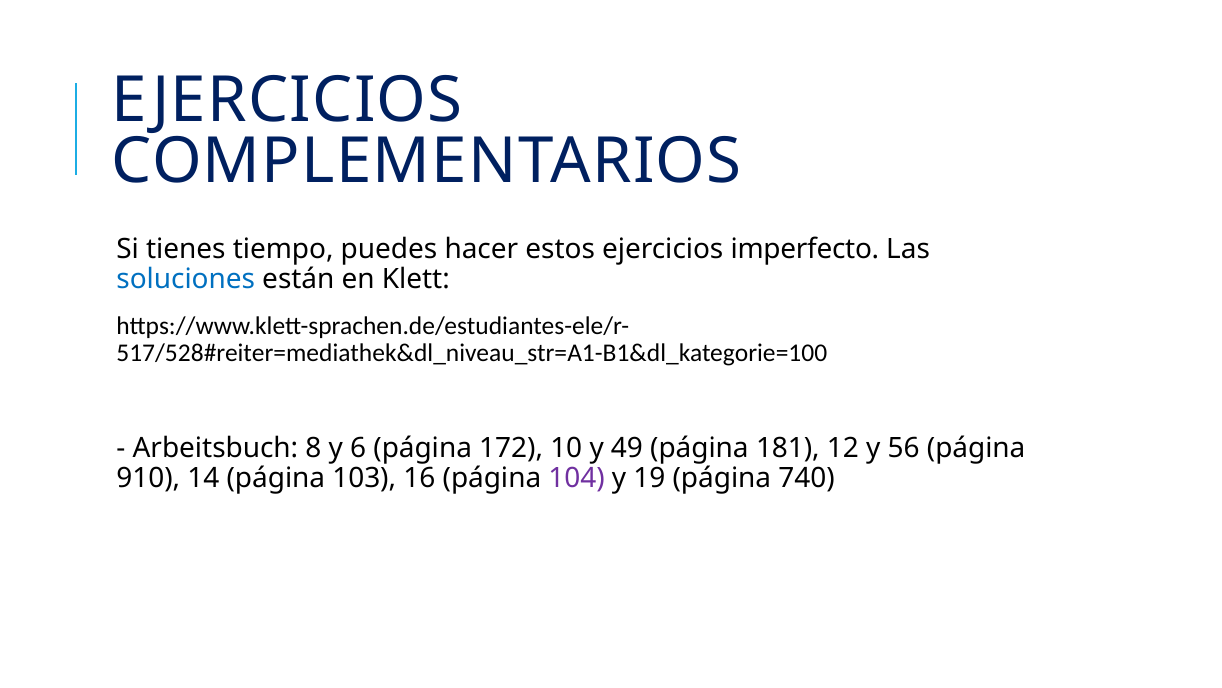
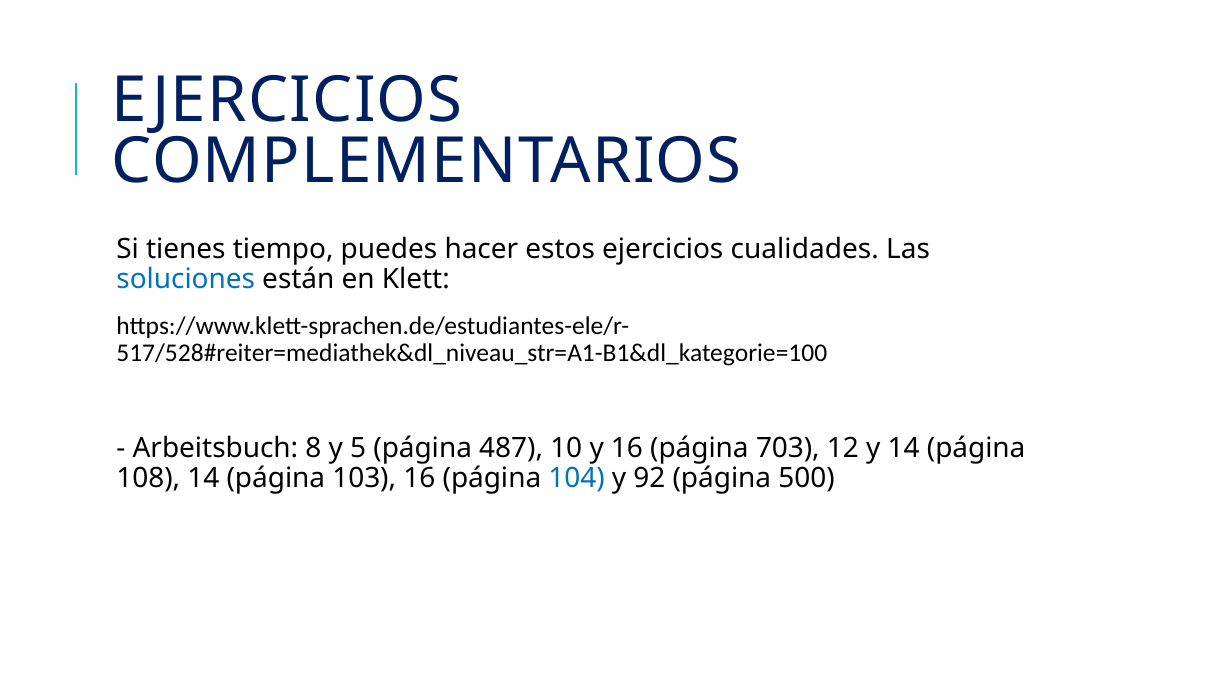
imperfecto: imperfecto -> cualidades (805, 249)
6: 6 -> 5 (358, 448)
172: 172 -> 487 (511, 448)
y 49: 49 -> 16 (627, 448)
181: 181 -> 703 (788, 448)
y 56: 56 -> 14 (904, 448)
910: 910 -> 108 (148, 478)
104 colour: purple -> blue (577, 478)
19: 19 -> 92 (649, 478)
740: 740 -> 500 (807, 478)
